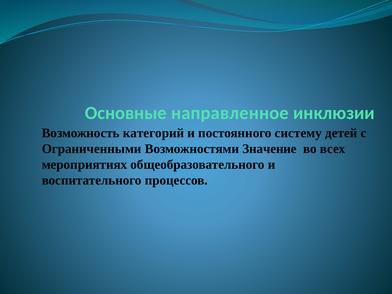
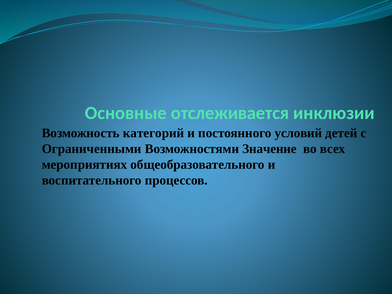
направленное: направленное -> отслеживается (230, 113)
систему: систему -> условий (298, 133)
